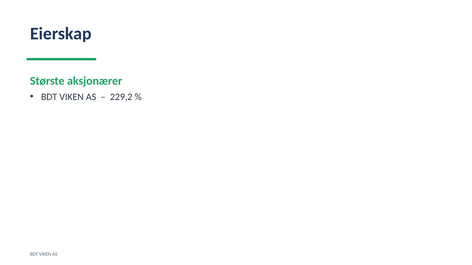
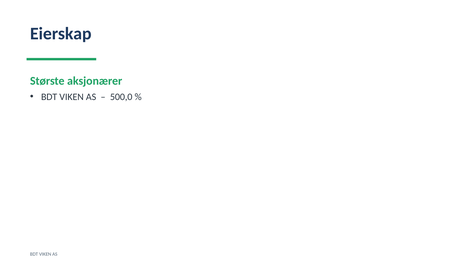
229,2: 229,2 -> 500,0 (121, 97)
